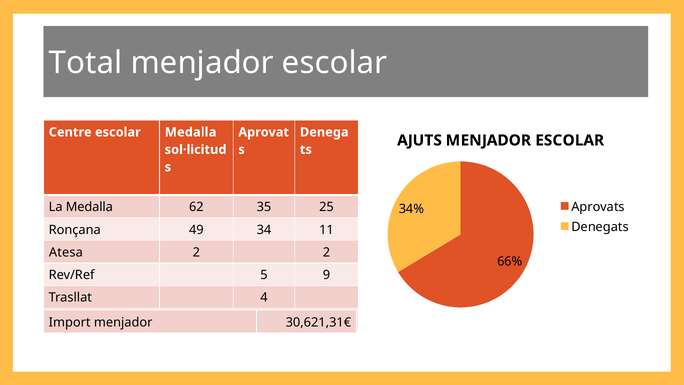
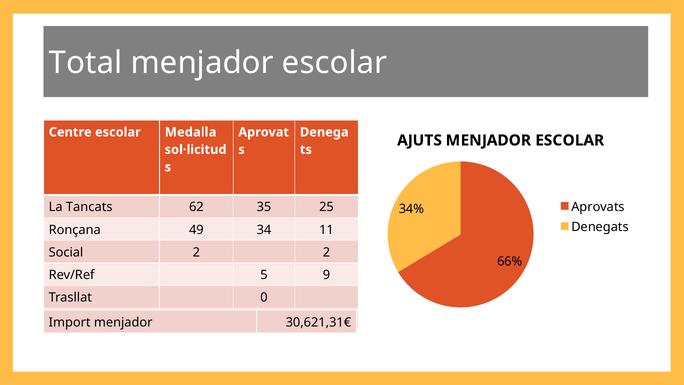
La Medalla: Medalla -> Tancats (89, 207)
Atesa: Atesa -> Social (66, 252)
4: 4 -> 0 (264, 297)
